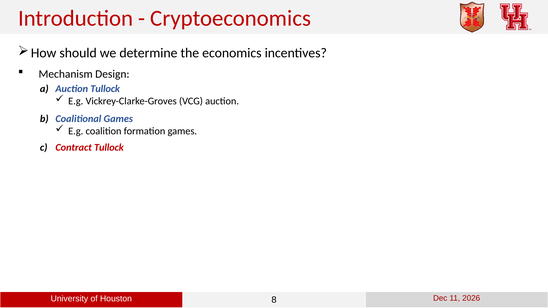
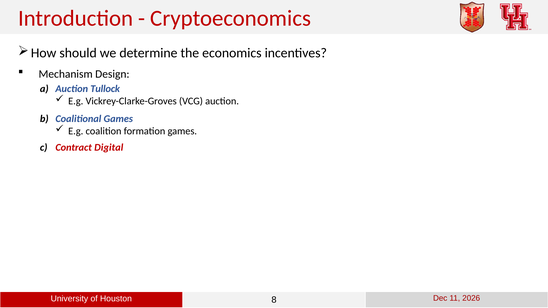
Contract Tullock: Tullock -> Digital (109, 148)
